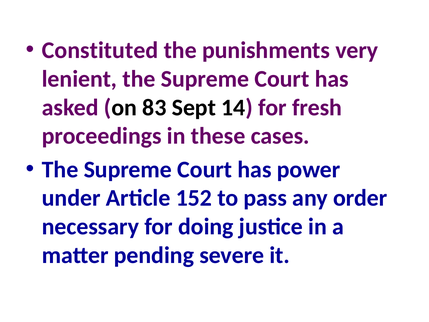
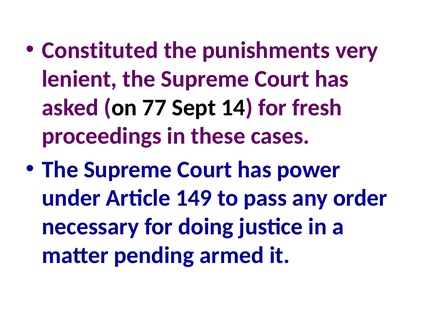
83: 83 -> 77 (154, 107)
152: 152 -> 149 (194, 198)
severe: severe -> armed (232, 255)
